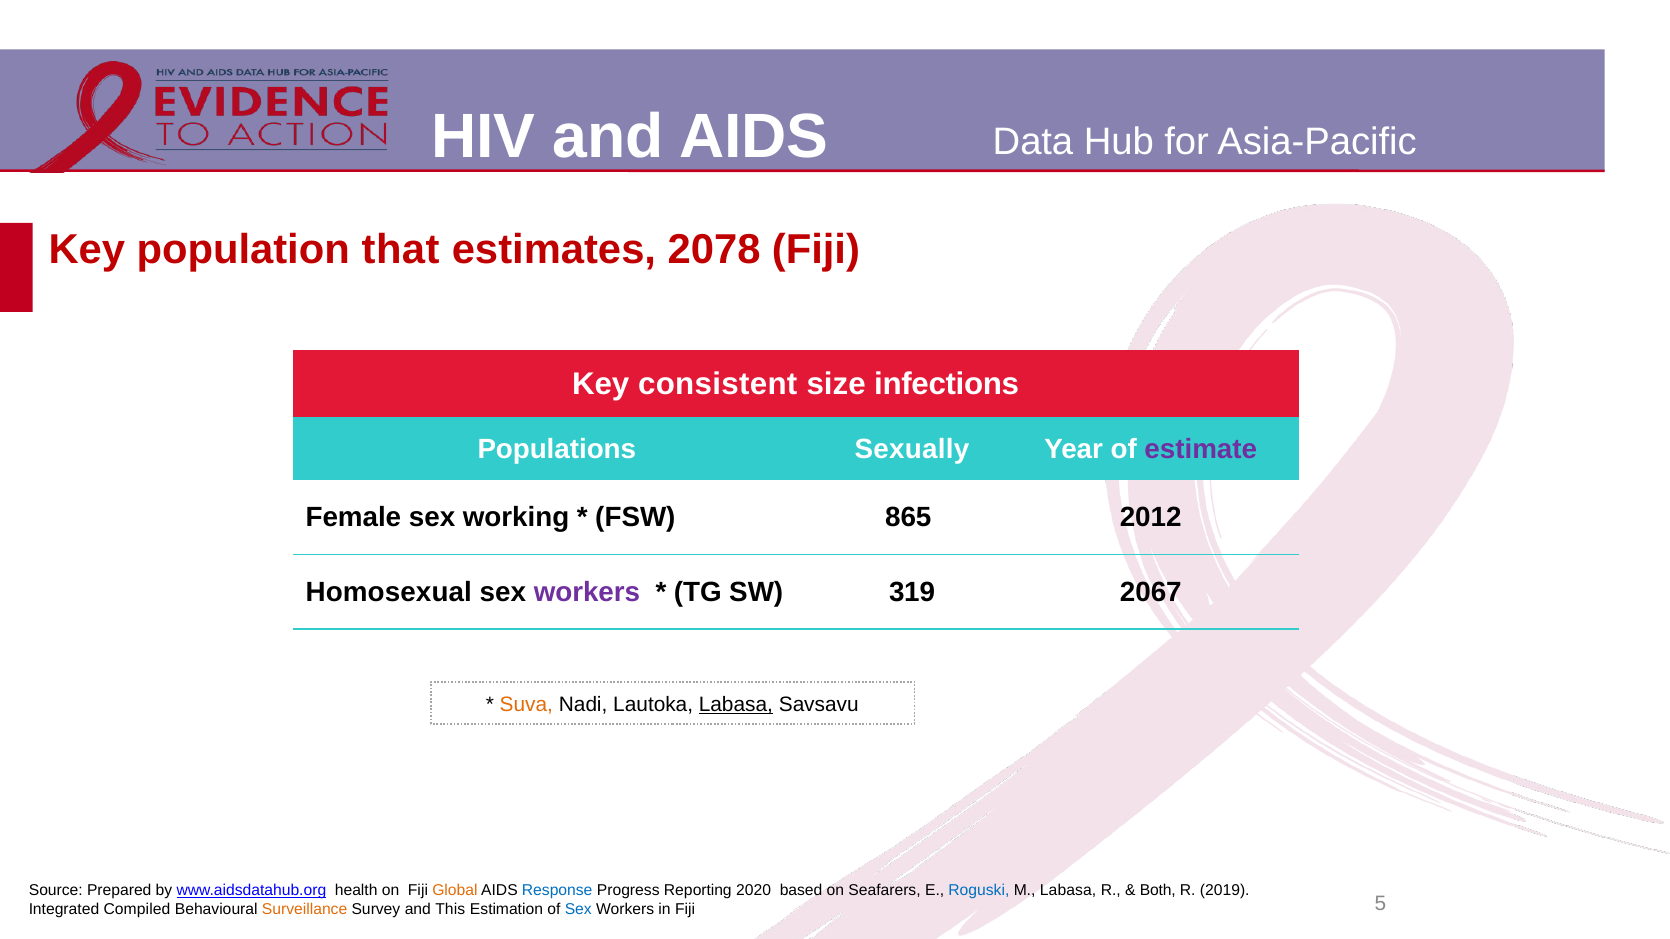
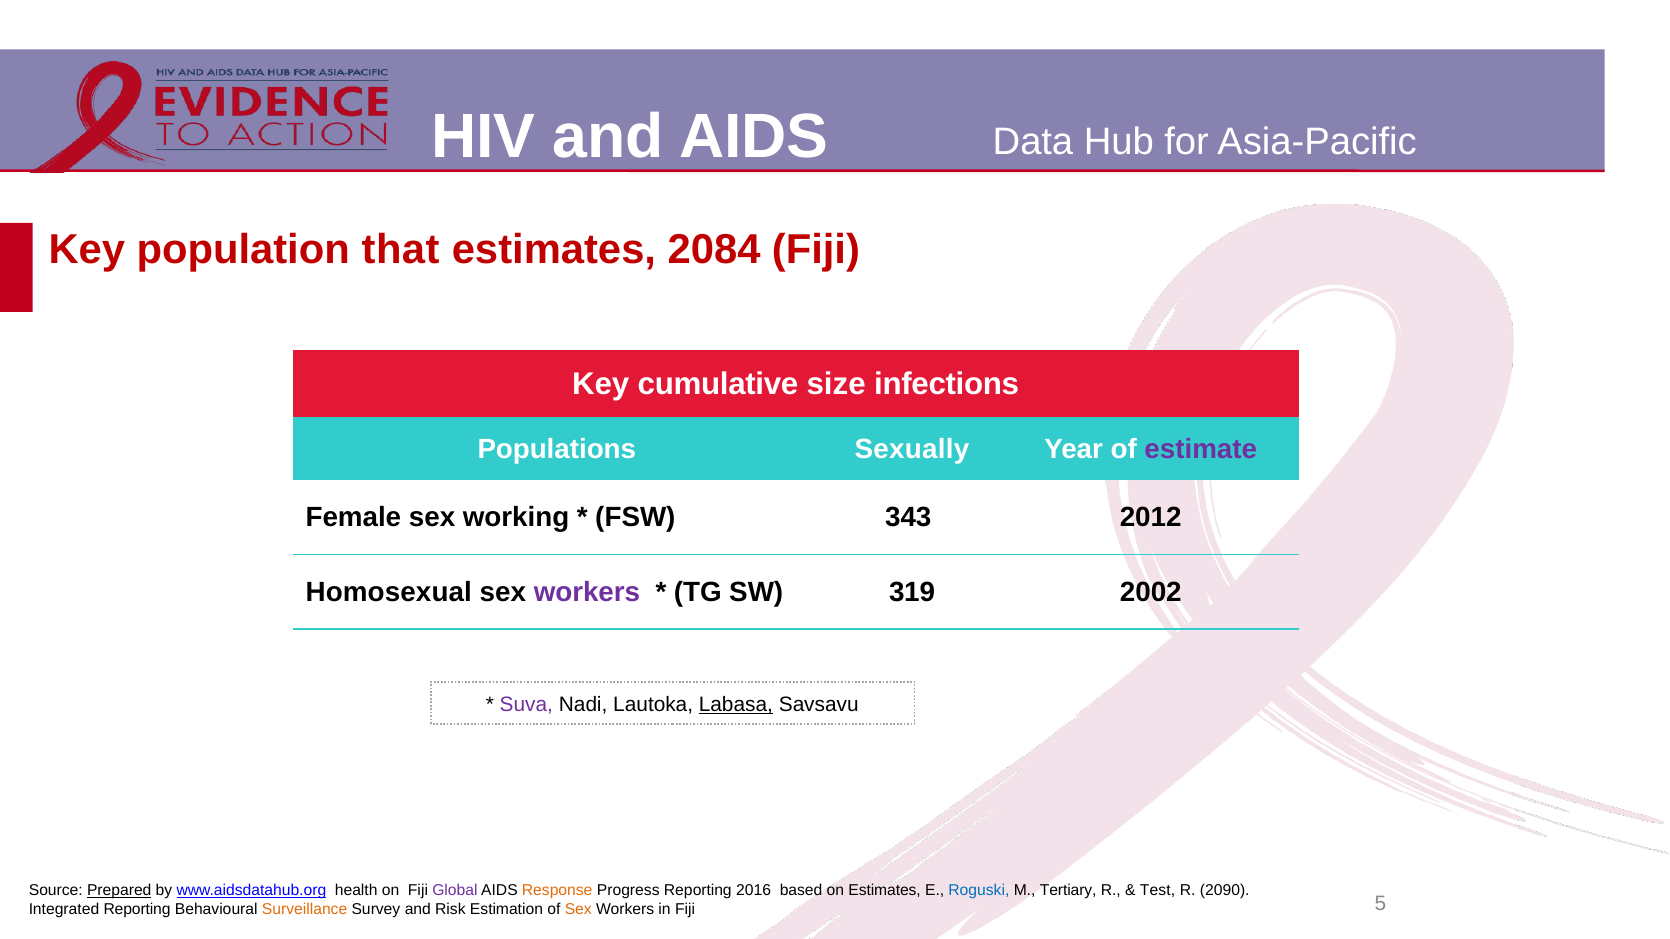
2078: 2078 -> 2084 (714, 250)
consistent: consistent -> cumulative (718, 384)
865: 865 -> 343 (908, 518)
2067: 2067 -> 2002 (1151, 592)
Suva colour: orange -> purple (526, 704)
Prepared underline: none -> present (119, 891)
Global colour: orange -> purple (455, 891)
Response colour: blue -> orange (557, 891)
2020: 2020 -> 2016 (754, 891)
on Seafarers: Seafarers -> Estimates (885, 891)
M Labasa: Labasa -> Tertiary (1068, 891)
Both: Both -> Test (1158, 891)
2019: 2019 -> 2090 (1225, 891)
Integrated Compiled: Compiled -> Reporting (137, 910)
This: This -> Risk (450, 910)
Sex colour: blue -> orange (578, 910)
